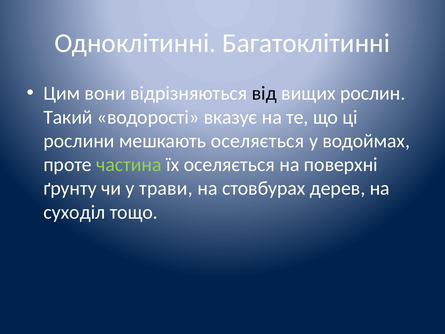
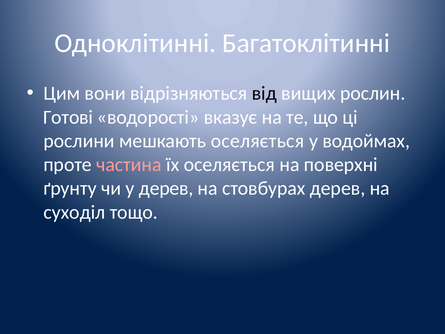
Такий: Такий -> Готові (68, 117)
частина colour: light green -> pink (129, 165)
у трави: трави -> дерев (166, 188)
